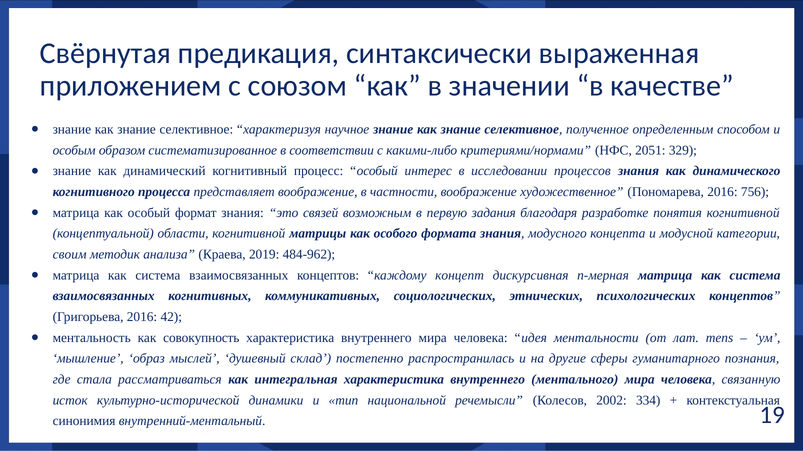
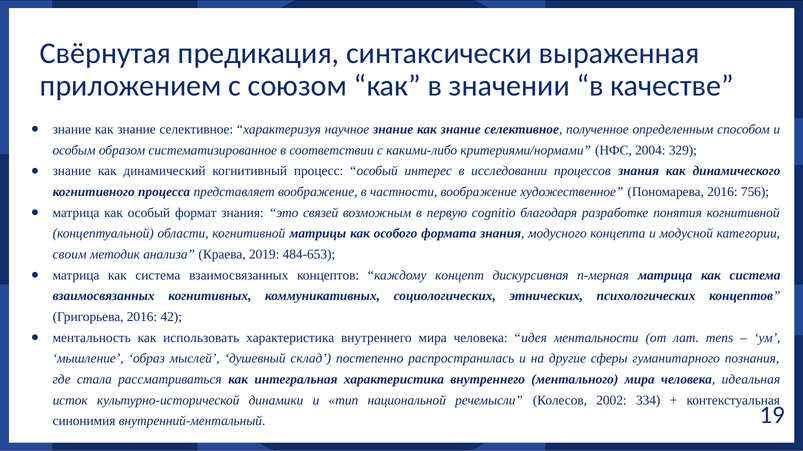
2051: 2051 -> 2004 (650, 150)
задания: задания -> cognitio (494, 213)
484-962: 484-962 -> 484-653 (309, 255)
совокупность: совокупность -> использовать (201, 338)
связанную: связанную -> идеальная (751, 380)
